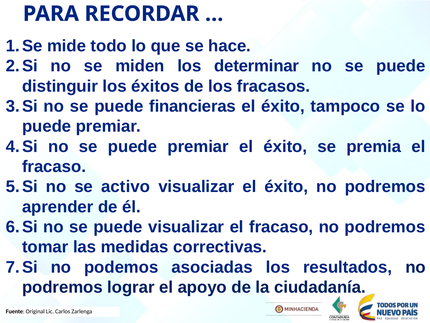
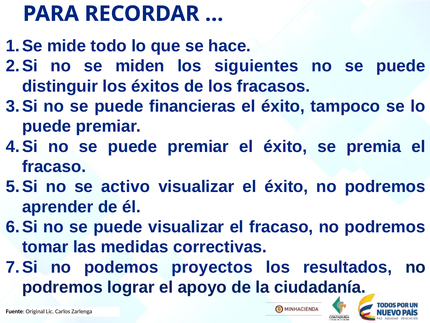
determinar: determinar -> siguientes (256, 66)
asociadas: asociadas -> proyectos (212, 267)
